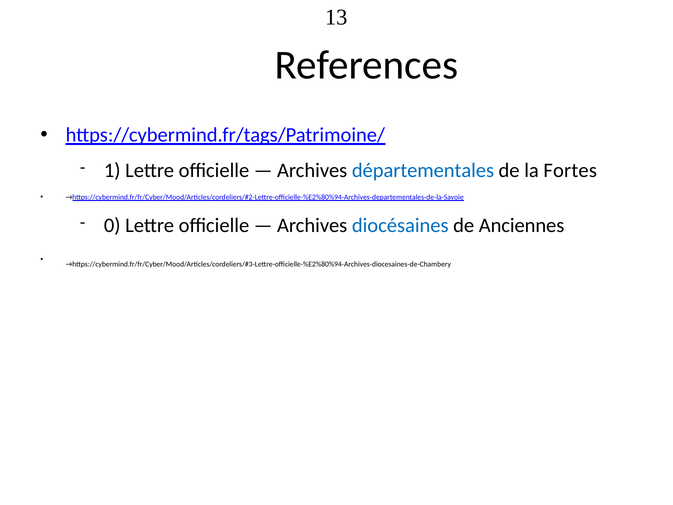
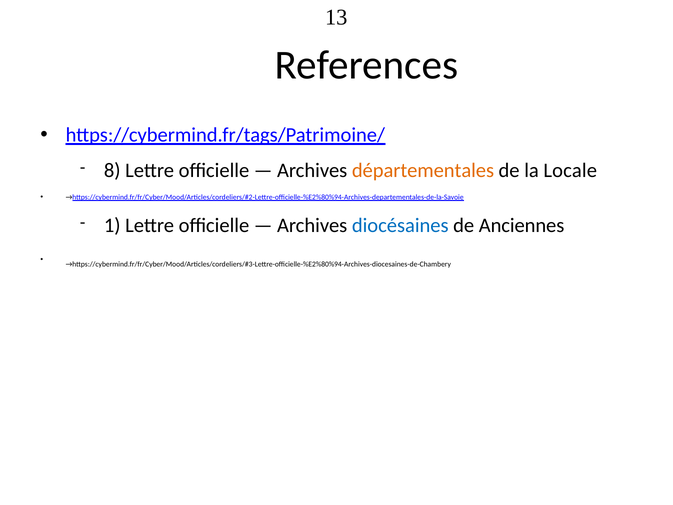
1: 1 -> 8 (112, 171)
départementales colour: blue -> orange (423, 171)
Fortes: Fortes -> Locale (570, 171)
0: 0 -> 1 (112, 226)
